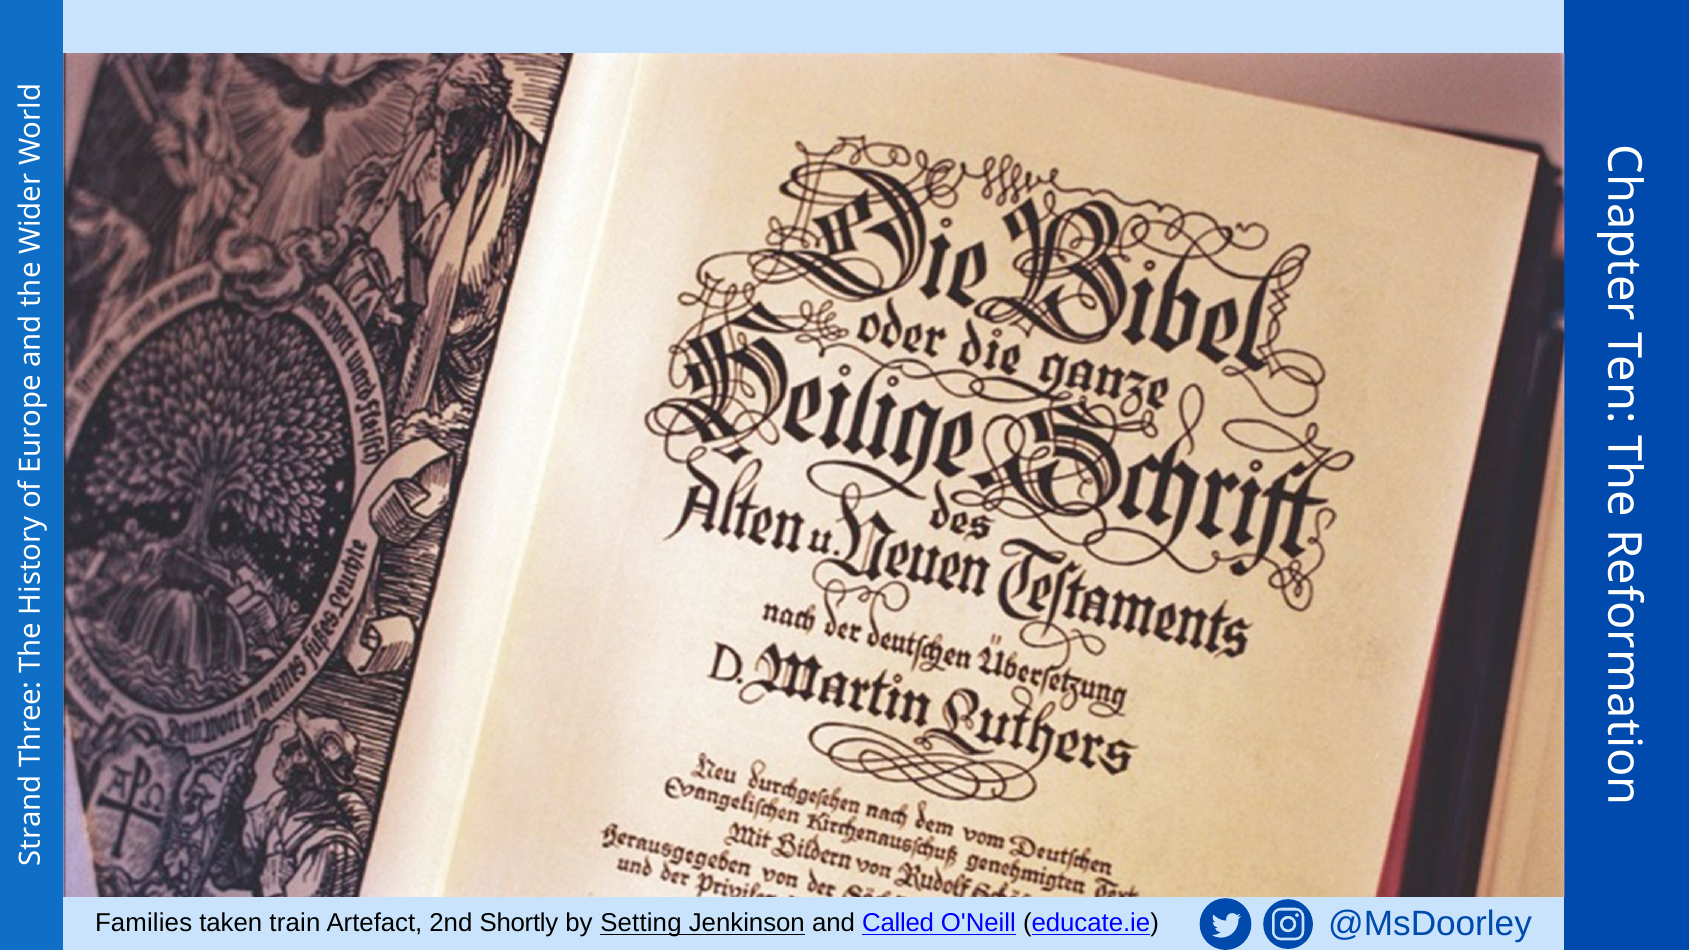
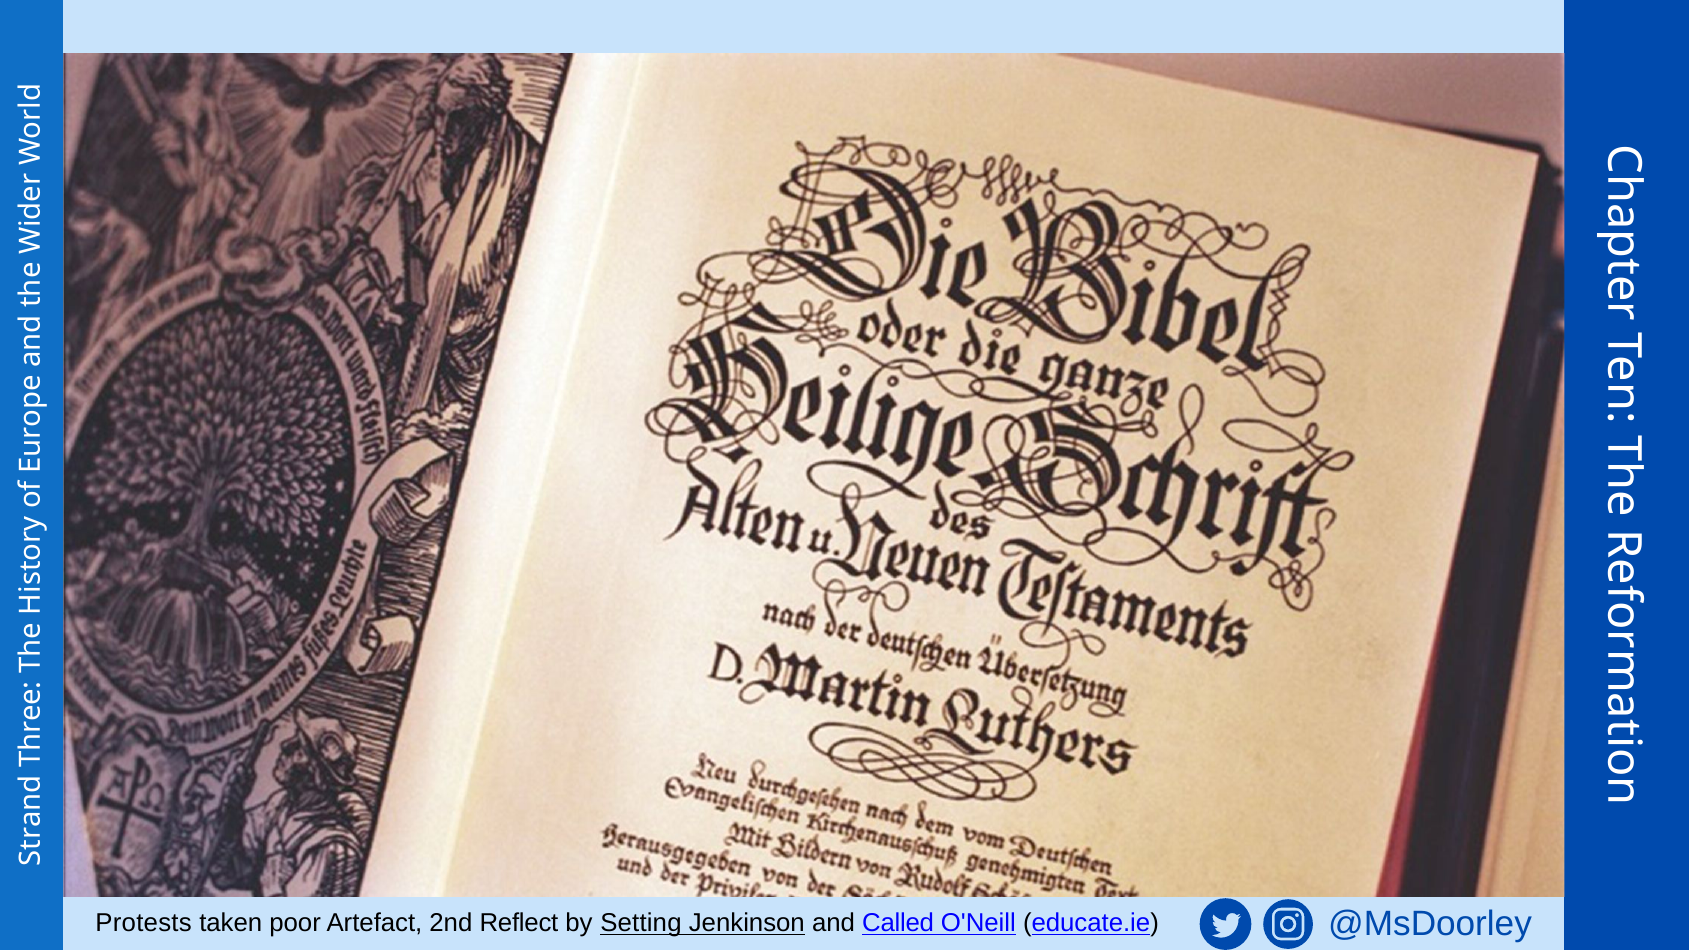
Families: Families -> Protests (144, 923)
train: train -> poor (295, 923)
Shortly: Shortly -> Reflect (519, 923)
